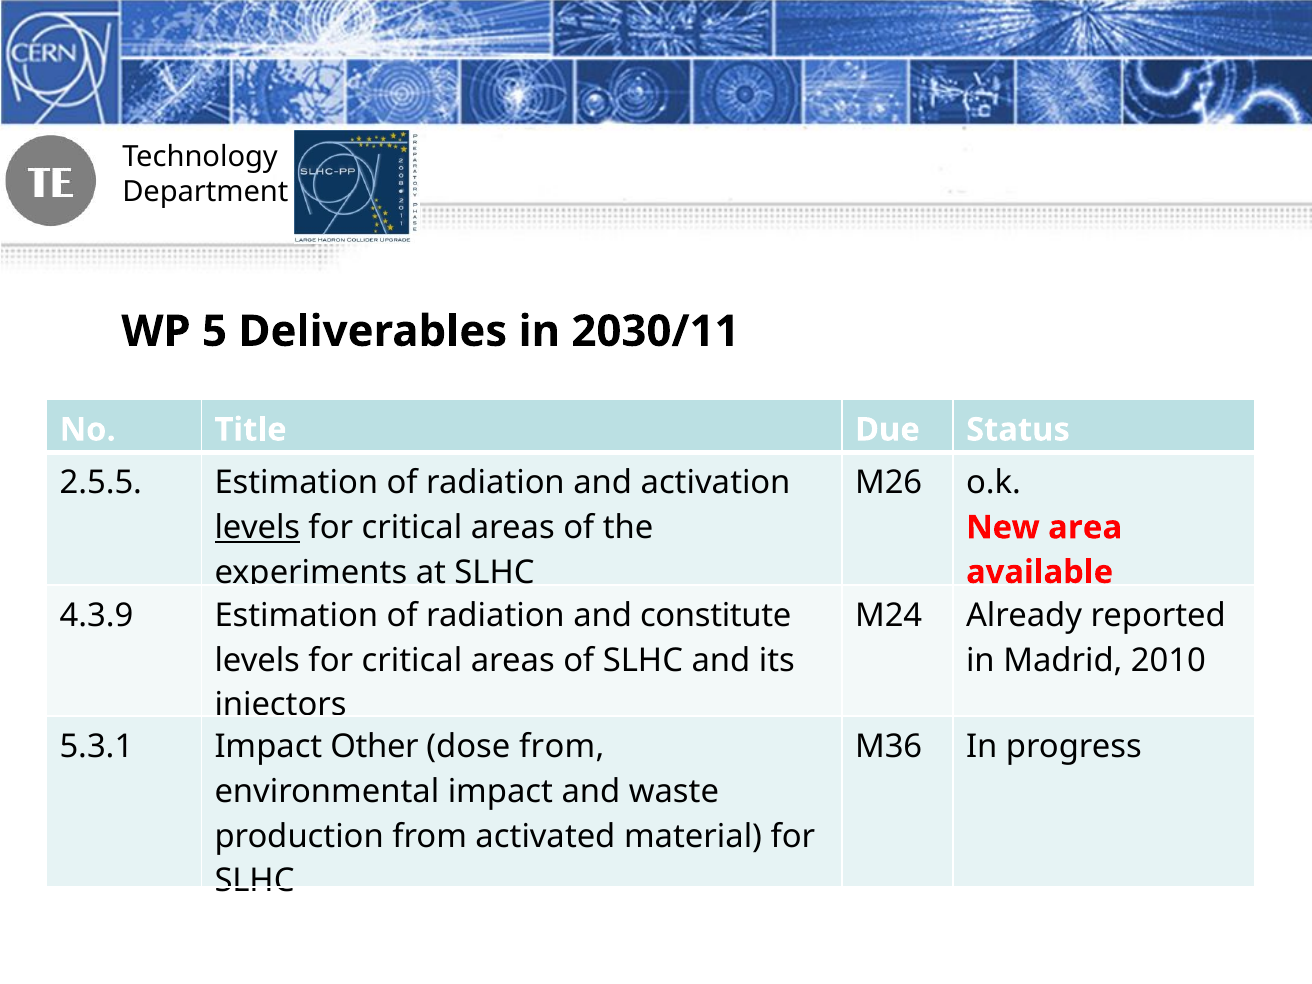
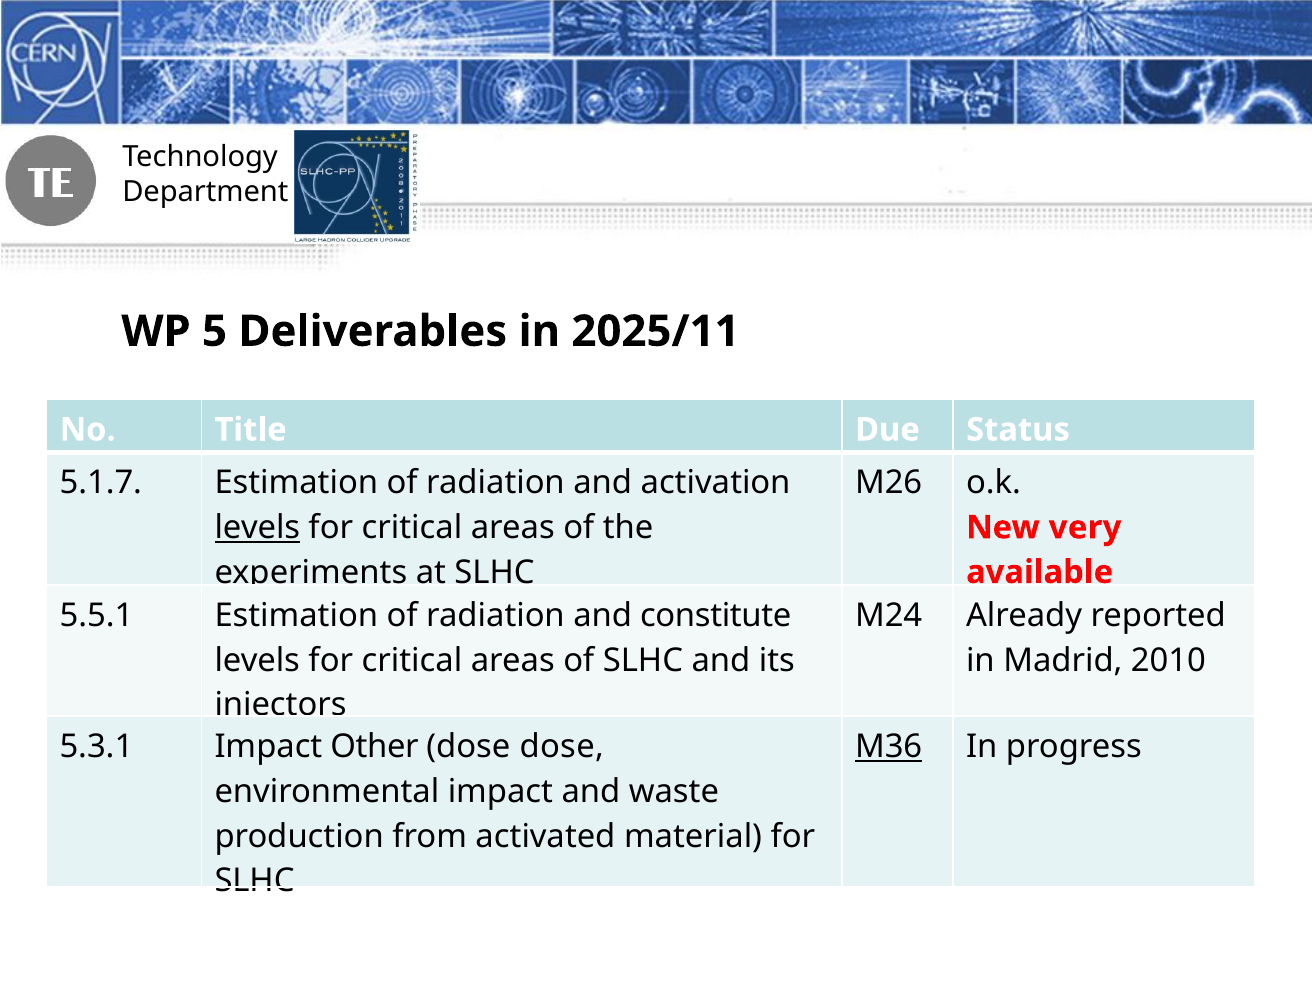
2030/11: 2030/11 -> 2025/11 (656, 331)
2.5.5: 2.5.5 -> 5.1.7 (101, 483)
area: area -> very (1085, 528)
4.3.9: 4.3.9 -> 5.5.1 (96, 616)
dose from: from -> dose (562, 747)
M36 underline: none -> present (889, 747)
